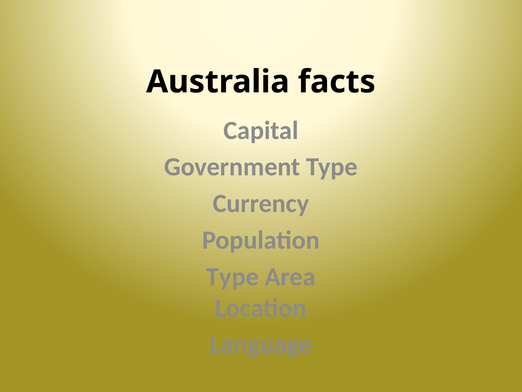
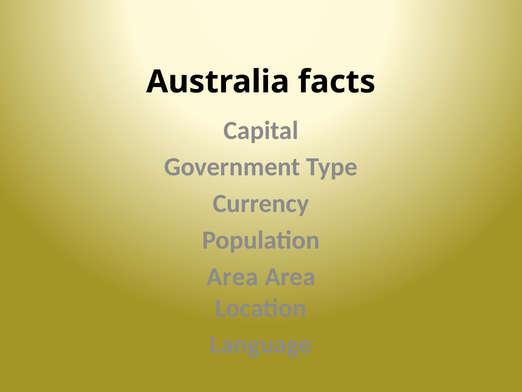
Type: Type -> Area (233, 276)
